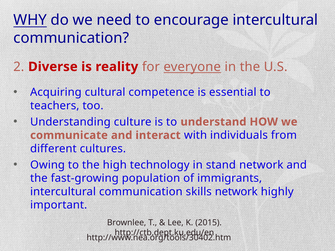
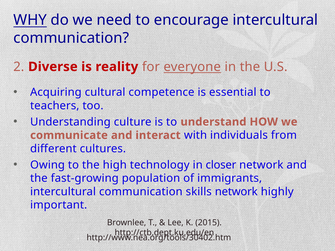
stand: stand -> closer (221, 165)
